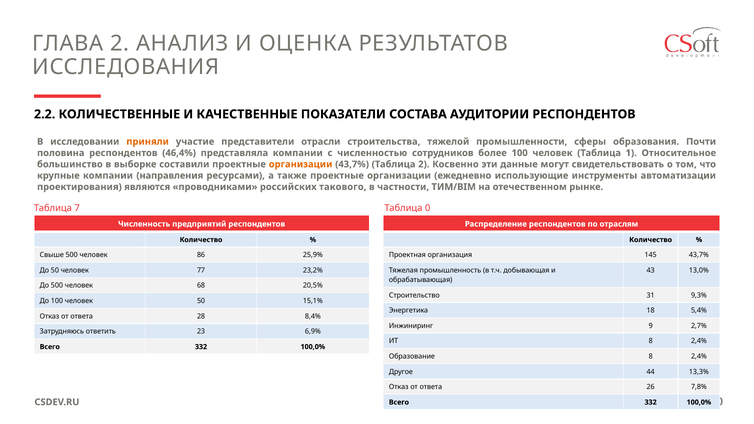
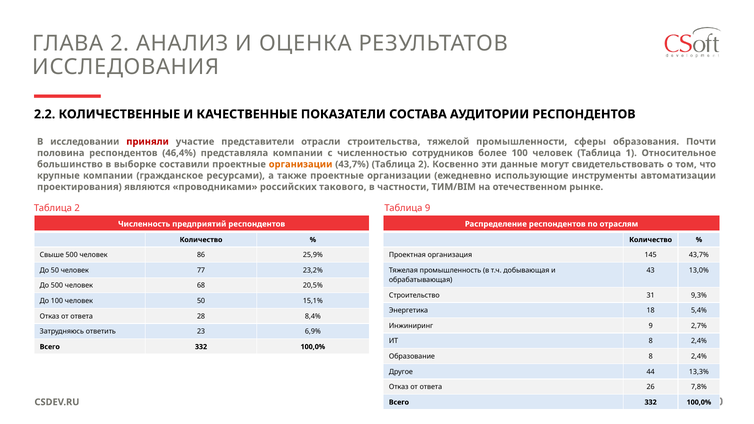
приняли colour: orange -> red (148, 142)
направления: направления -> гражданское (170, 176)
7: 7 -> 2 (77, 208)
Таблица 0: 0 -> 9 (428, 208)
